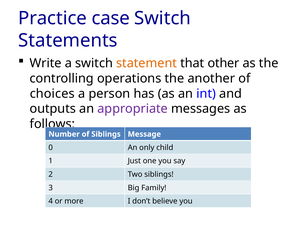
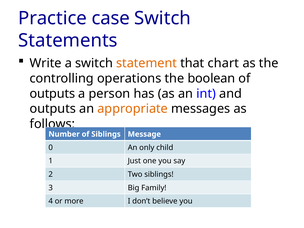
other: other -> chart (223, 63)
another: another -> boolean (211, 78)
choices: choices -> outputs (52, 94)
appropriate colour: purple -> orange (133, 109)
